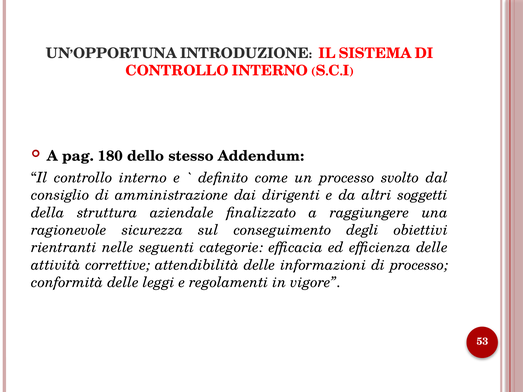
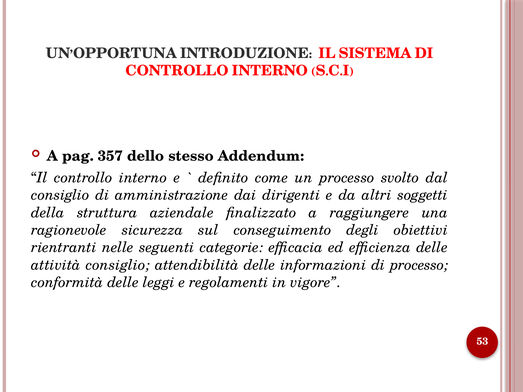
180: 180 -> 357 (110, 156)
attività correttive: correttive -> consiglio (118, 265)
